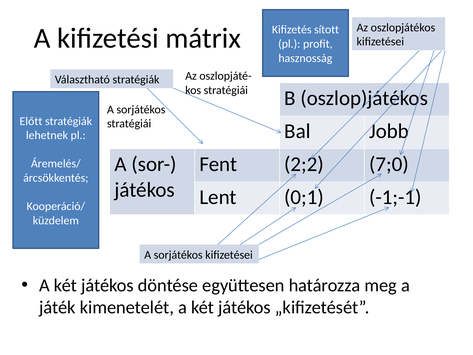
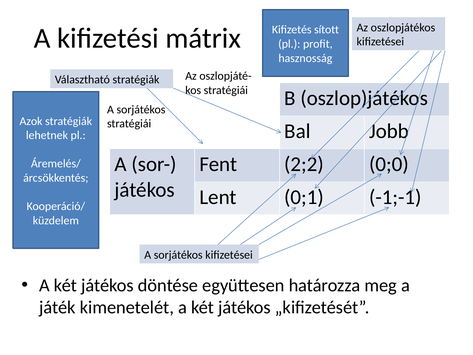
Előtt: Előtt -> Azok (31, 121)
7;0: 7;0 -> 0;0 (389, 164)
